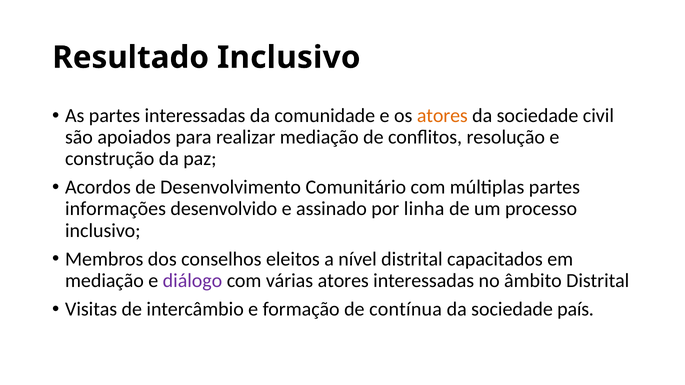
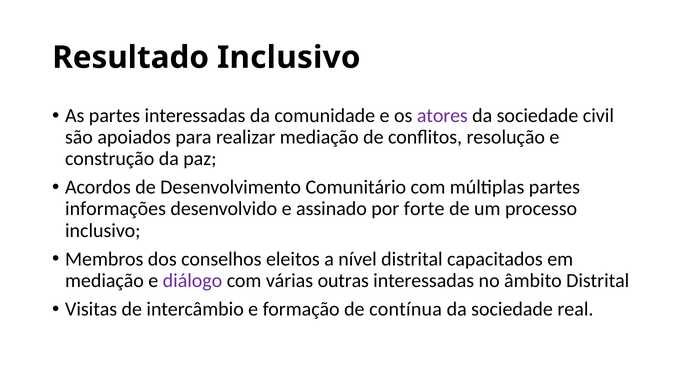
atores colour: orange -> purple (442, 116)
linha: linha -> forte (424, 209)
várias atores: atores -> outras (343, 281)
país: país -> real (575, 310)
